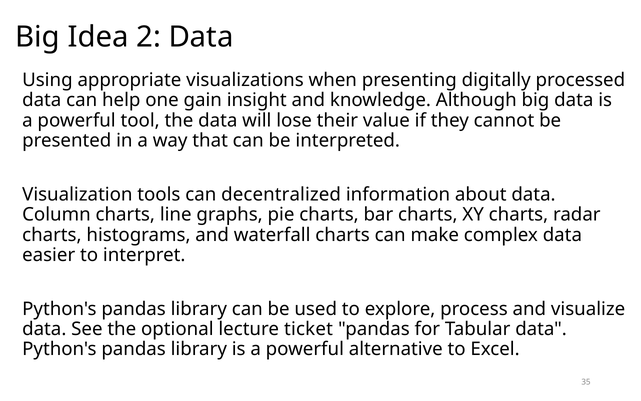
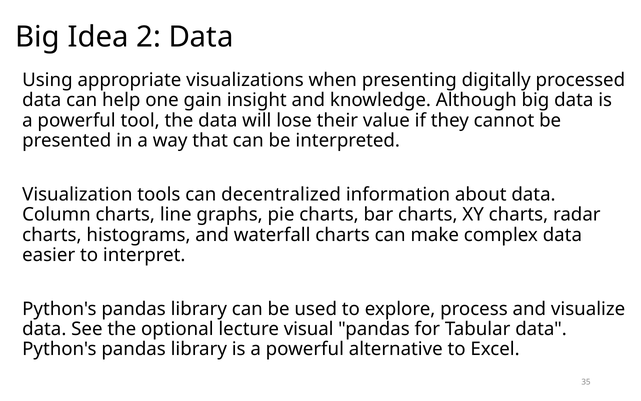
ticket: ticket -> visual (309, 329)
